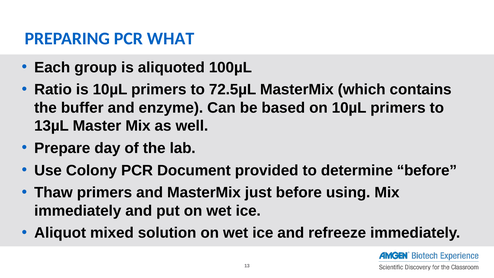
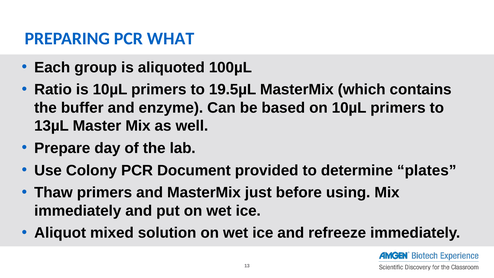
72.5µL: 72.5µL -> 19.5µL (233, 90)
determine before: before -> plates (427, 170)
